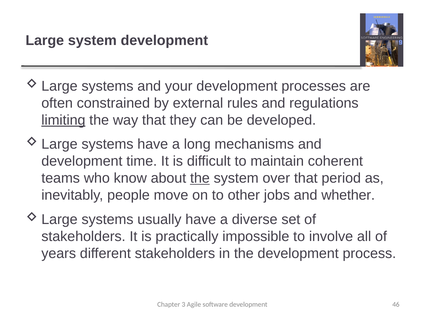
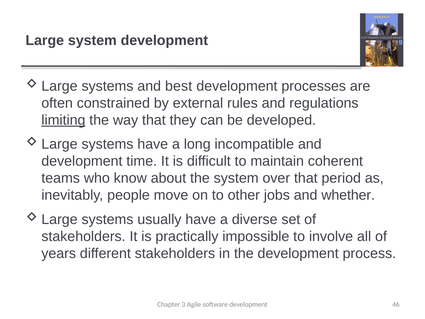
your: your -> best (179, 86)
mechanisms: mechanisms -> incompatible (254, 144)
the underline: present -> none (200, 178)
